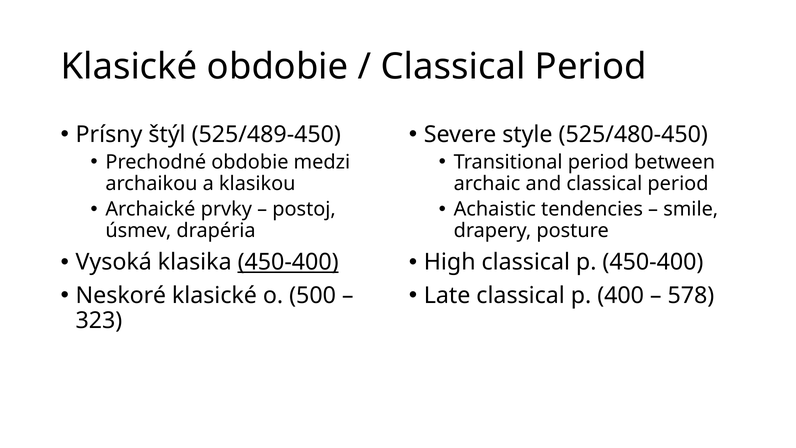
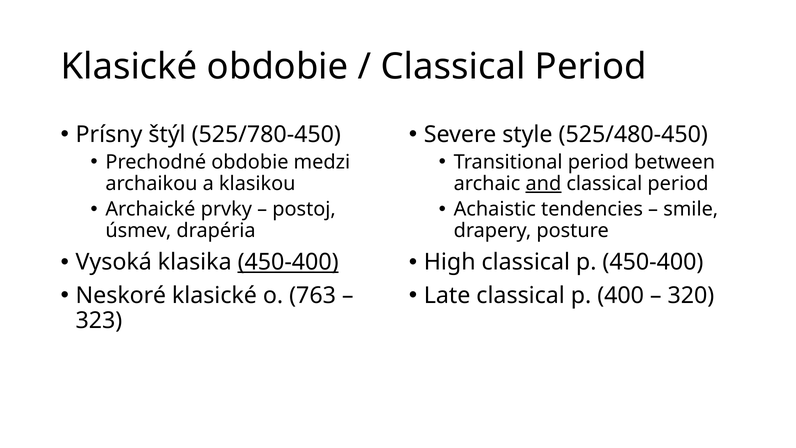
525/489-450: 525/489-450 -> 525/780-450 (266, 135)
and underline: none -> present (543, 184)
500: 500 -> 763 (313, 296)
578: 578 -> 320 (691, 296)
